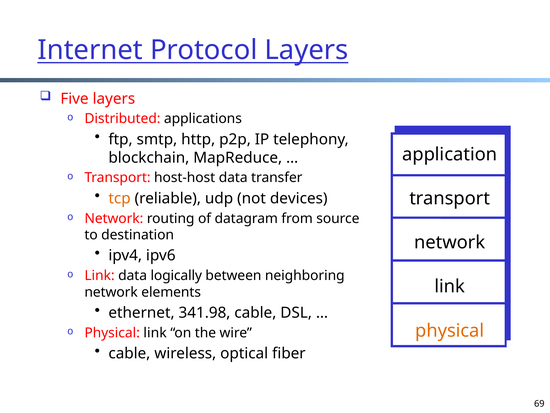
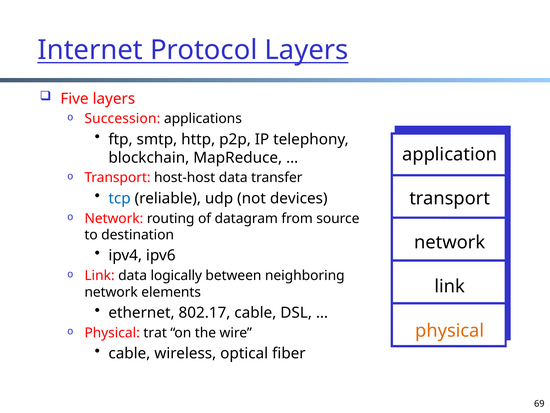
Distributed: Distributed -> Succession (122, 119)
tcp colour: orange -> blue (120, 198)
341.98: 341.98 -> 802.17 (204, 313)
Physical link: link -> trat (155, 333)
